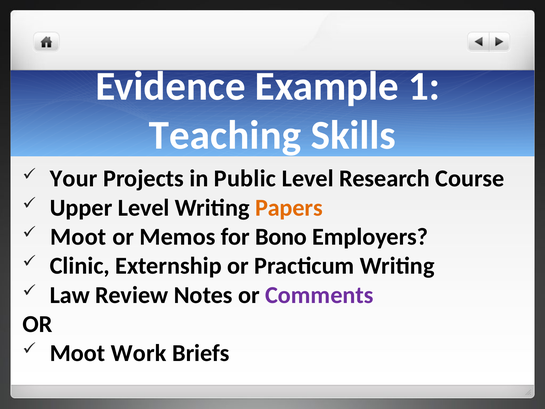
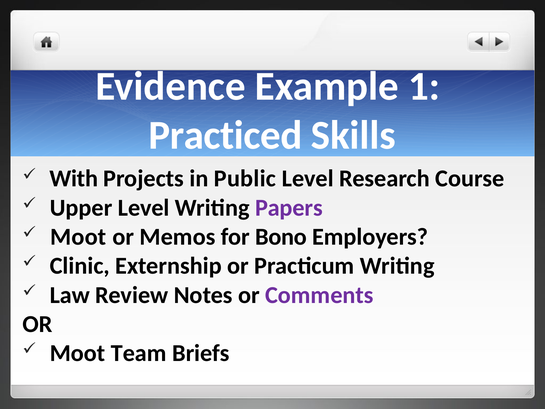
Teaching: Teaching -> Practiced (225, 135)
Your: Your -> With (74, 179)
Papers colour: orange -> purple (289, 208)
Work: Work -> Team (139, 353)
